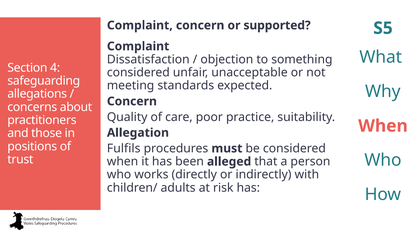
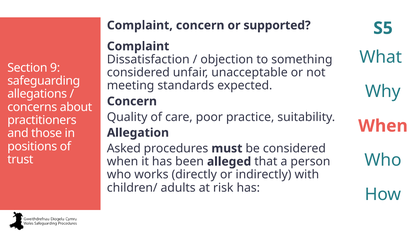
4: 4 -> 9 (55, 68)
Fulfils: Fulfils -> Asked (124, 148)
